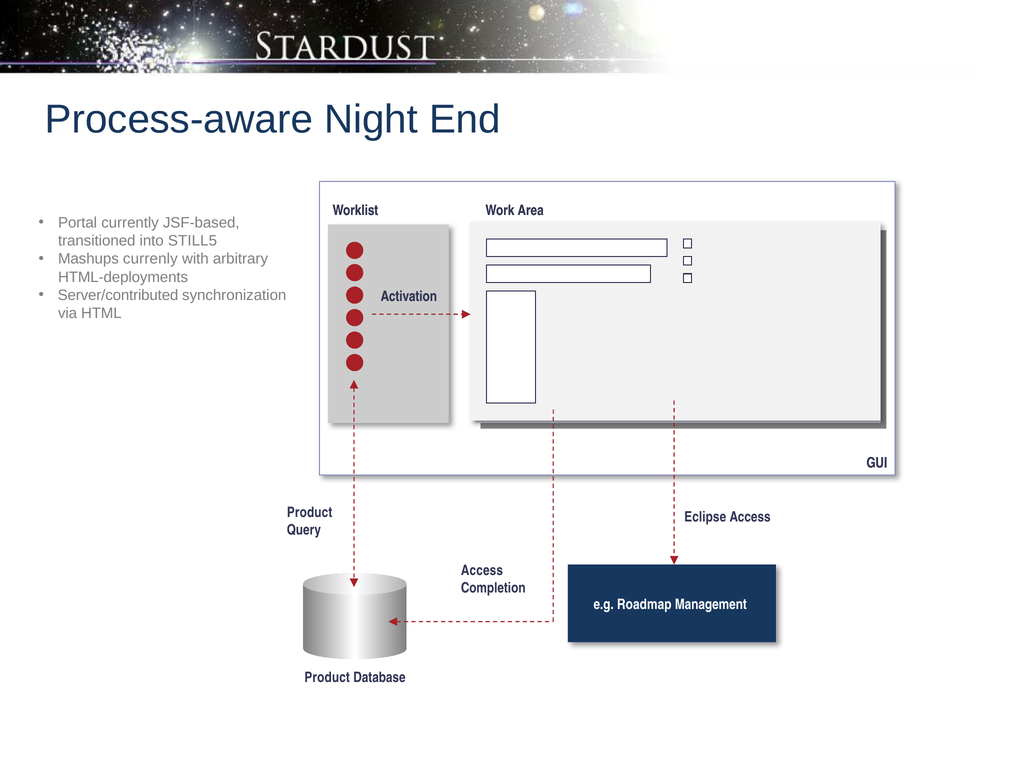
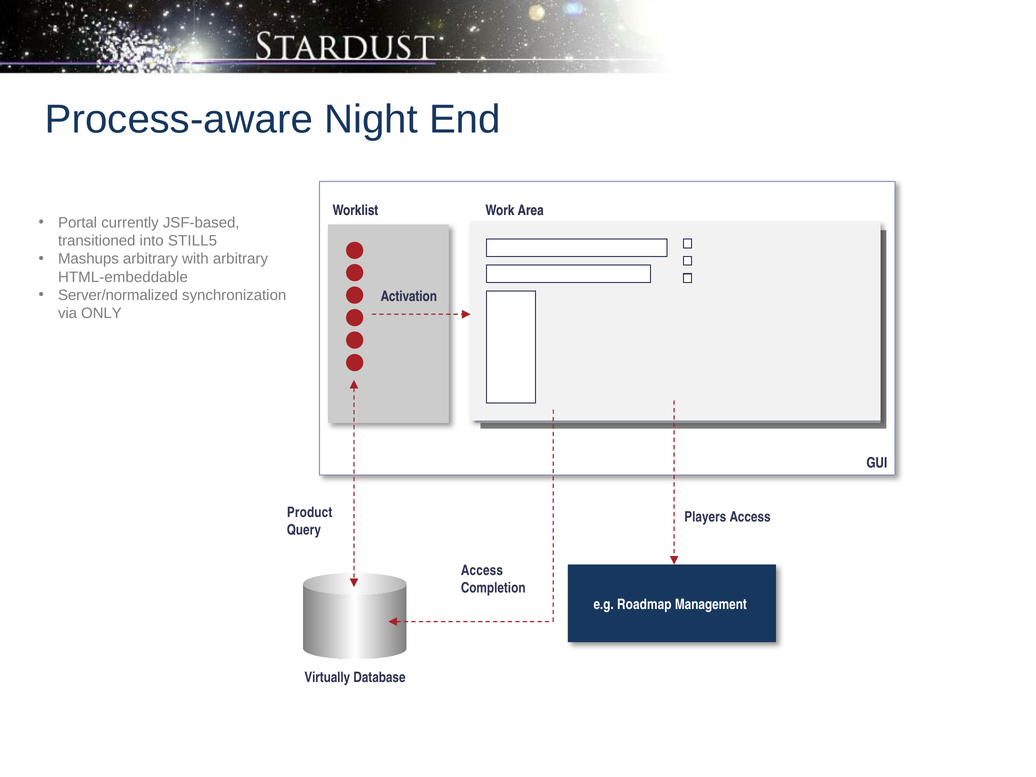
Mashups currenly: currenly -> arbitrary (150, 259)
HTML-deployments: HTML-deployments -> HTML-embeddable (123, 277)
Server/contributed: Server/contributed -> Server/normalized (118, 295)
HTML: HTML -> ONLY (101, 313)
Eclipse: Eclipse -> Players (705, 517)
Product: Product -> Virtually (327, 678)
